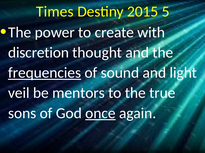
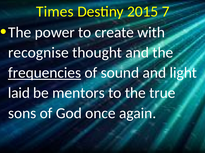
5: 5 -> 7 (166, 12)
discretion: discretion -> recognise (38, 53)
veil: veil -> laid (19, 93)
once underline: present -> none (100, 114)
